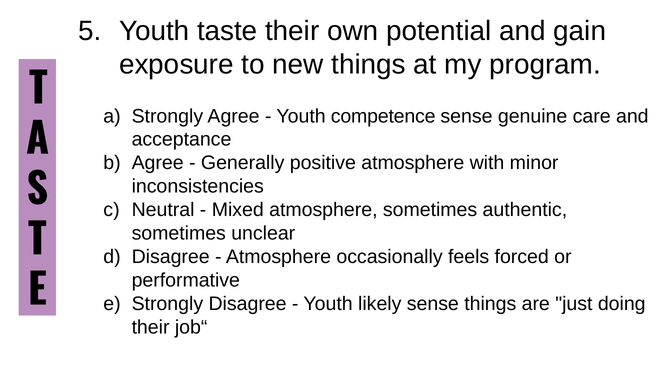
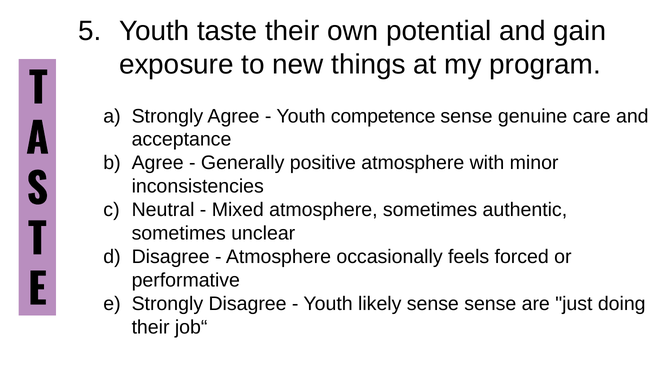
sense things: things -> sense (490, 304)
